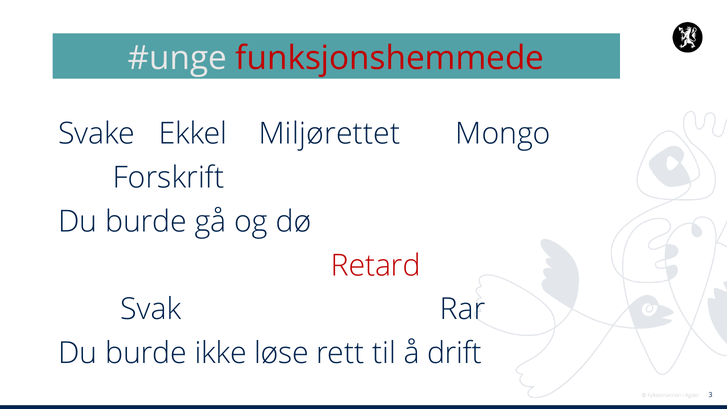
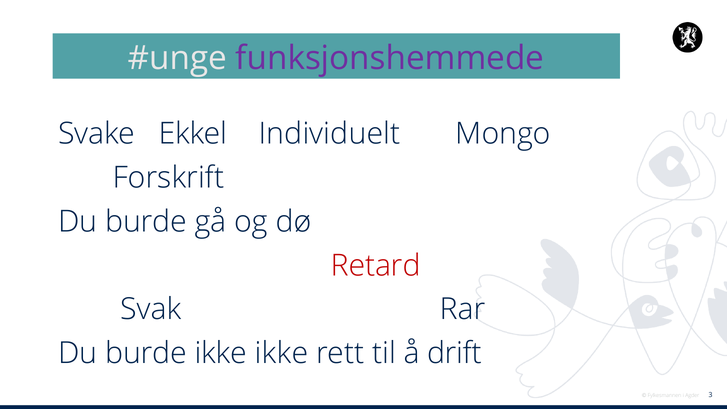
funksjonshemmede colour: red -> purple (390, 58)
Miljørettet: Miljørettet -> Individuelt (330, 134)
ikke løse: løse -> ikke (281, 353)
